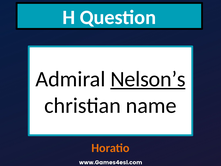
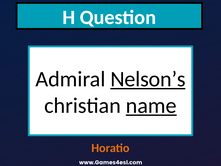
name underline: none -> present (151, 106)
